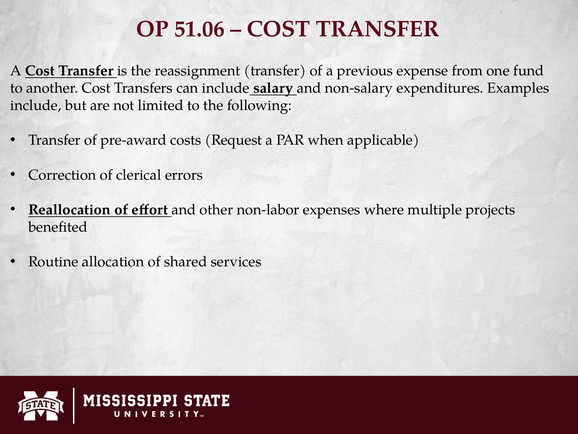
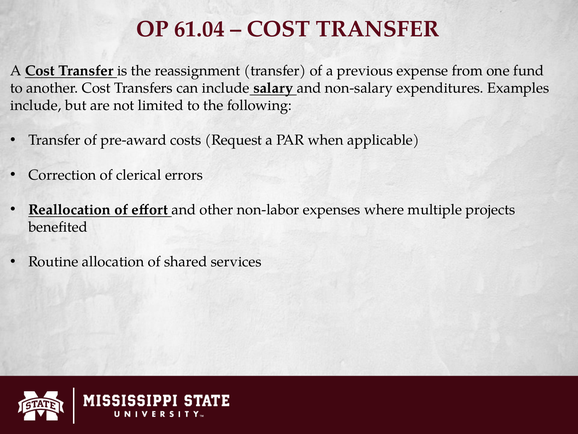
51.06: 51.06 -> 61.04 (199, 29)
